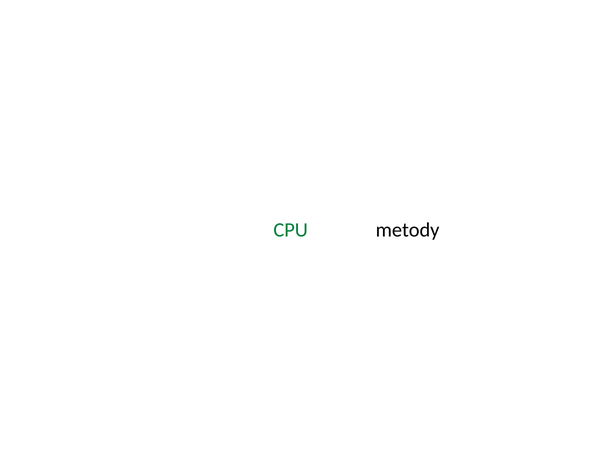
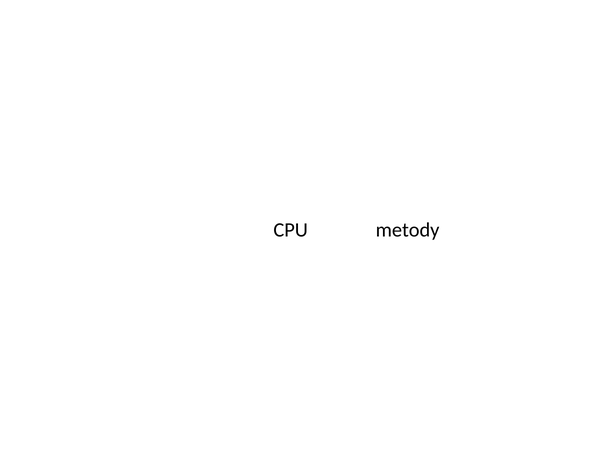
CPU colour: green -> black (291, 230)
